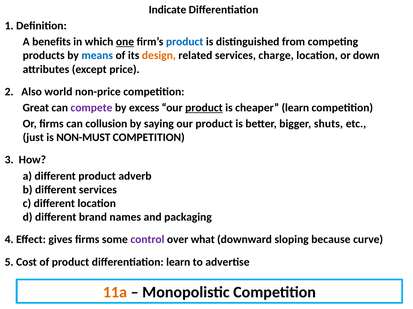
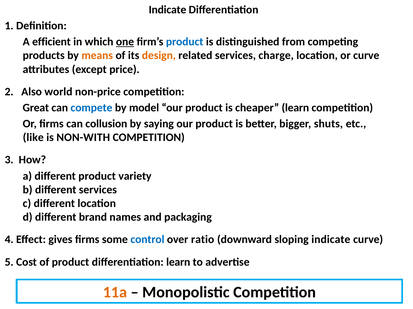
benefits: benefits -> efficient (51, 42)
means colour: blue -> orange (97, 56)
or down: down -> curve (366, 56)
compete colour: purple -> blue (91, 108)
excess: excess -> model (144, 108)
product underline: present -> none (204, 108)
just: just -> like (33, 138)
NON-MUST: NON-MUST -> NON-WITH (83, 138)
adverb: adverb -> variety (135, 176)
control colour: purple -> blue (147, 240)
what: what -> ratio (203, 240)
sloping because: because -> indicate (331, 240)
